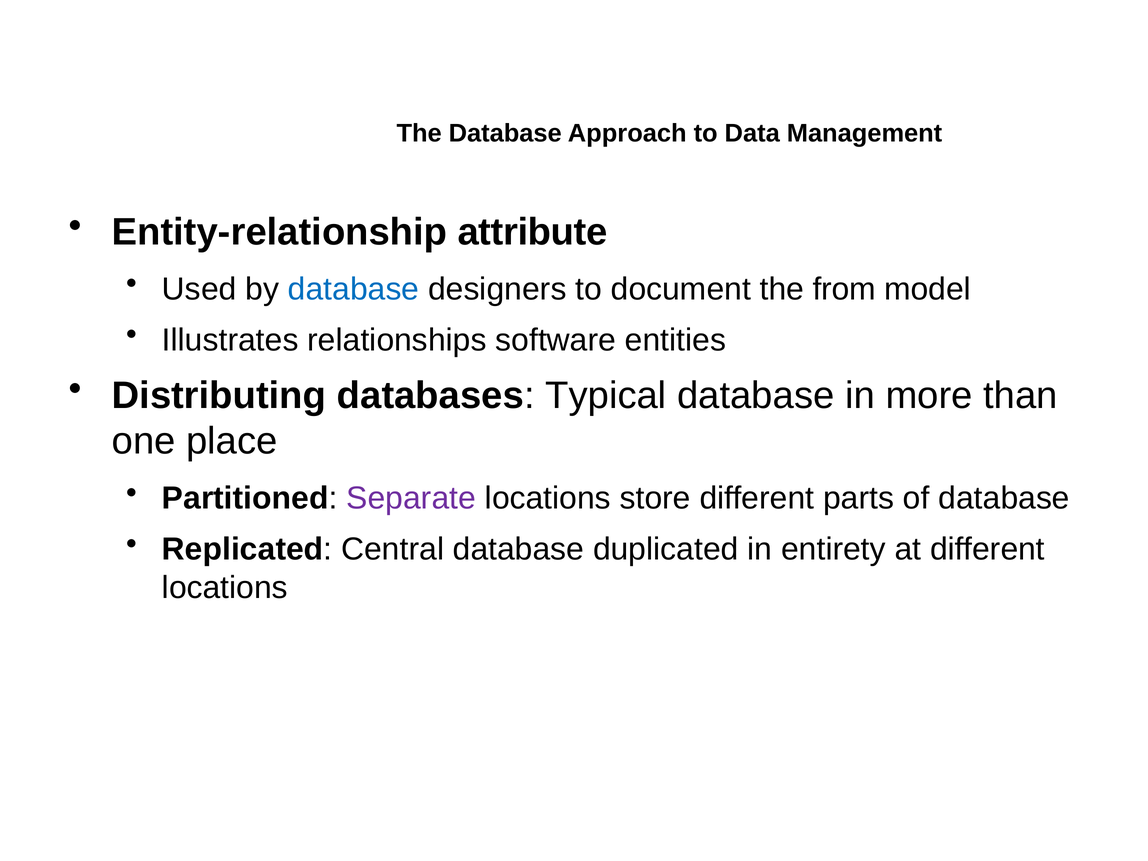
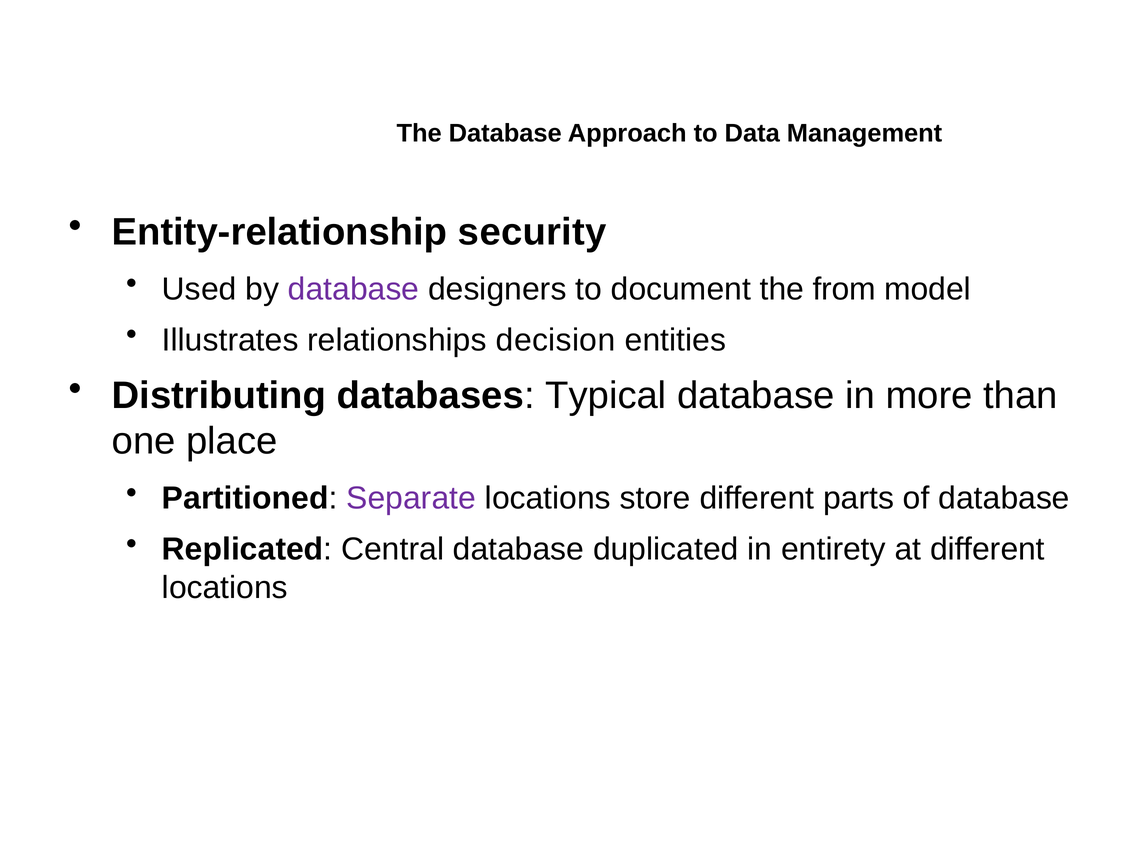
attribute: attribute -> security (532, 232)
database colour: blue -> purple (354, 289)
software: software -> decision (556, 340)
